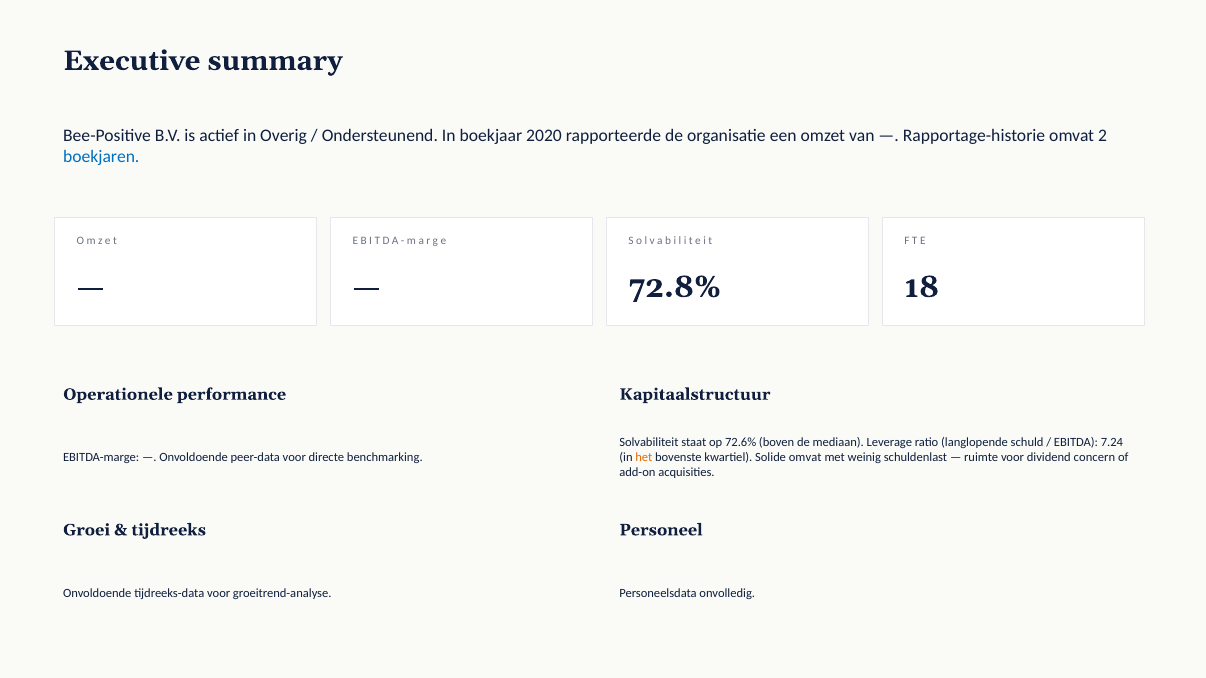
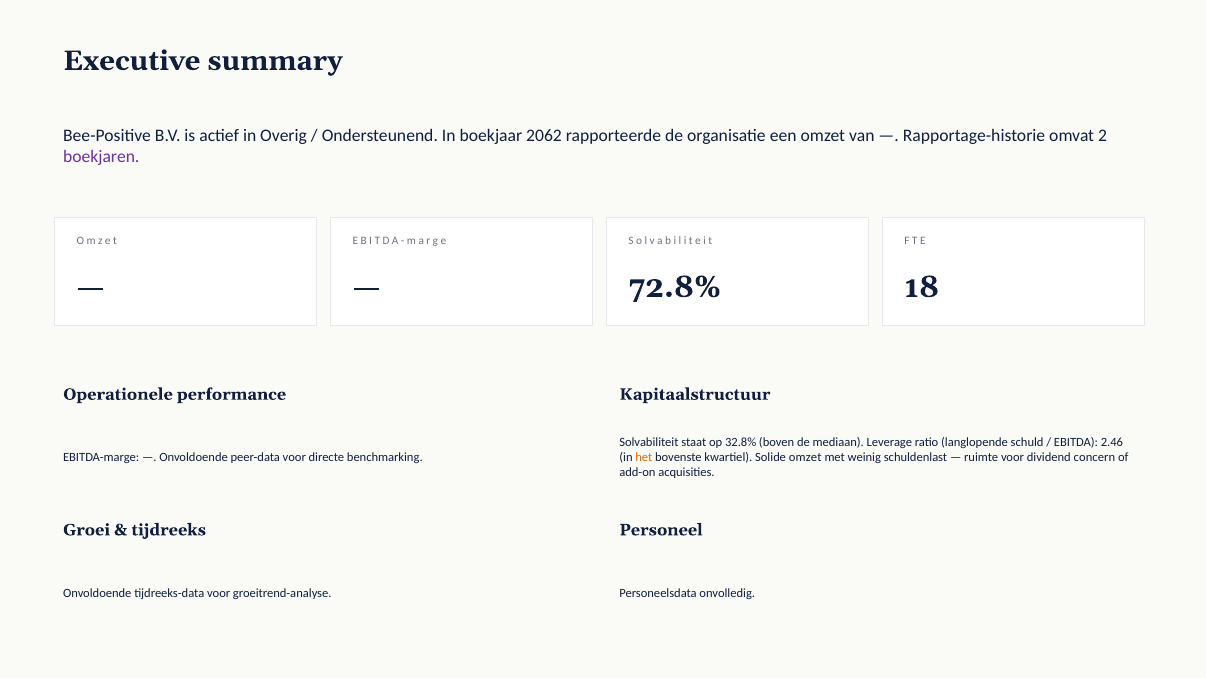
2020: 2020 -> 2062 (544, 135)
boekjaren colour: blue -> purple (101, 156)
72.6%: 72.6% -> 32.8% (741, 443)
7.24: 7.24 -> 2.46 (1112, 443)
Solide omvat: omvat -> omzet (805, 458)
